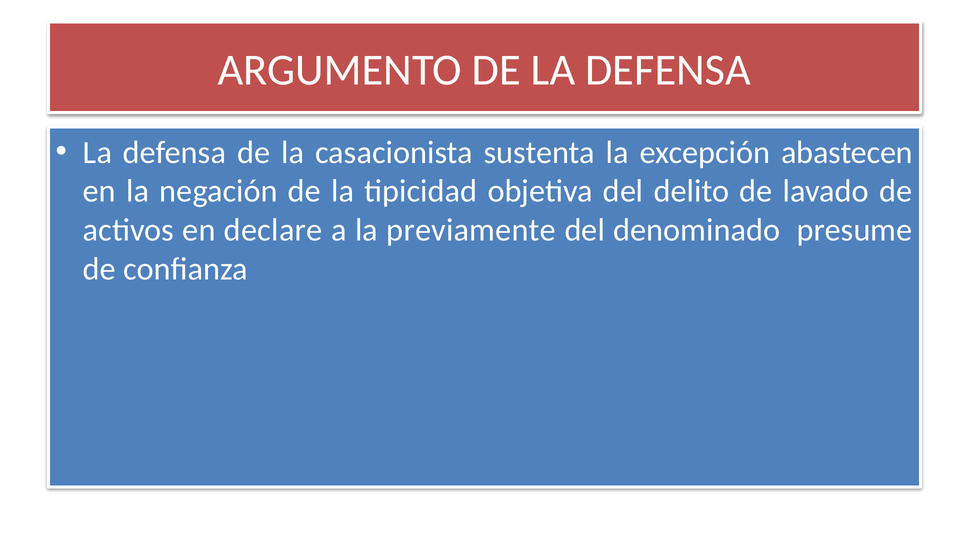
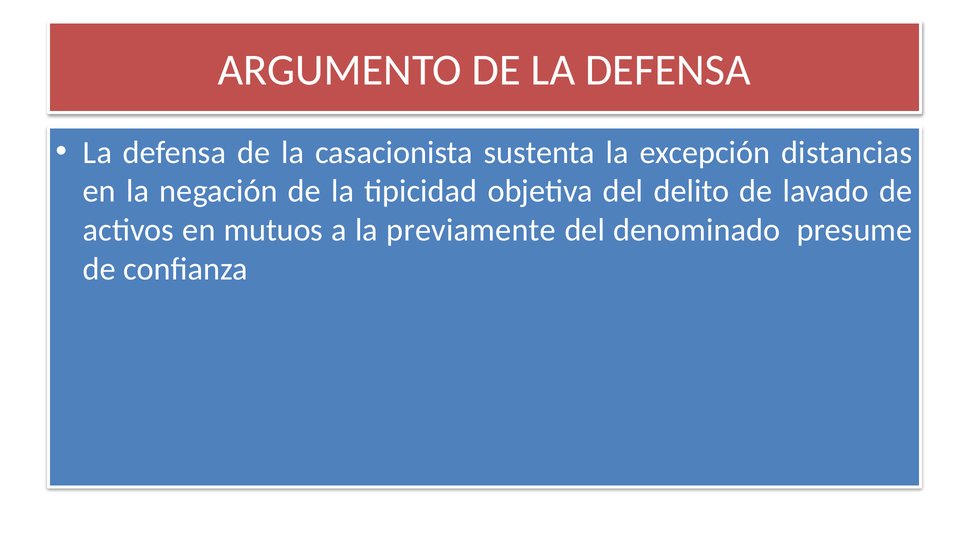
abastecen: abastecen -> distancias (847, 152)
declare: declare -> mutuos (273, 230)
